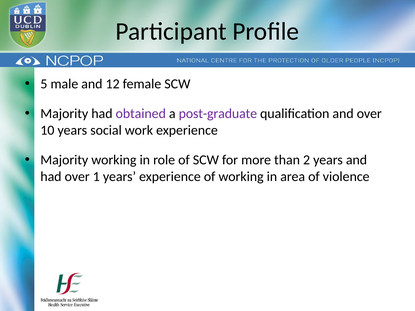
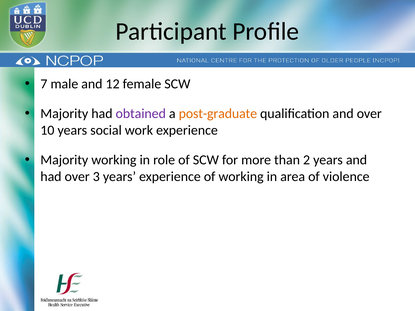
5: 5 -> 7 (44, 84)
post-graduate colour: purple -> orange (218, 114)
1: 1 -> 3 (96, 177)
